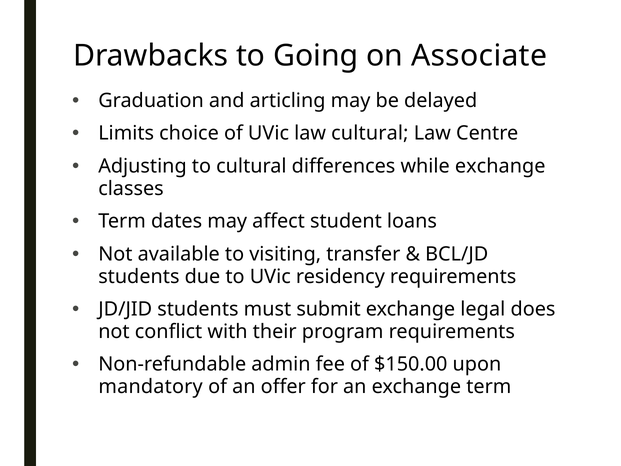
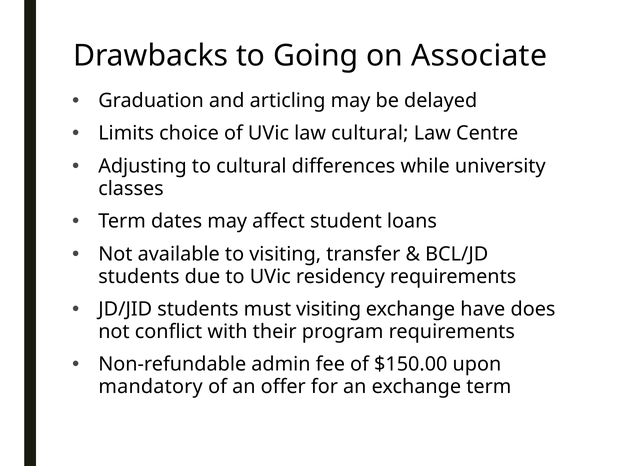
while exchange: exchange -> university (500, 166)
must submit: submit -> visiting (329, 309)
legal: legal -> have (483, 309)
